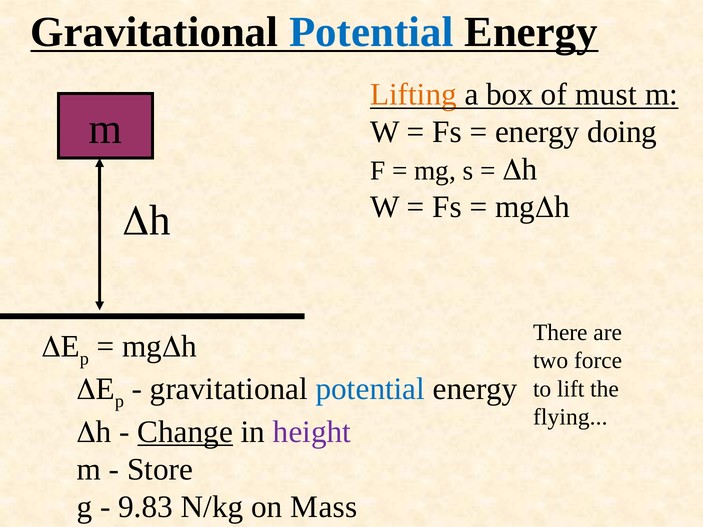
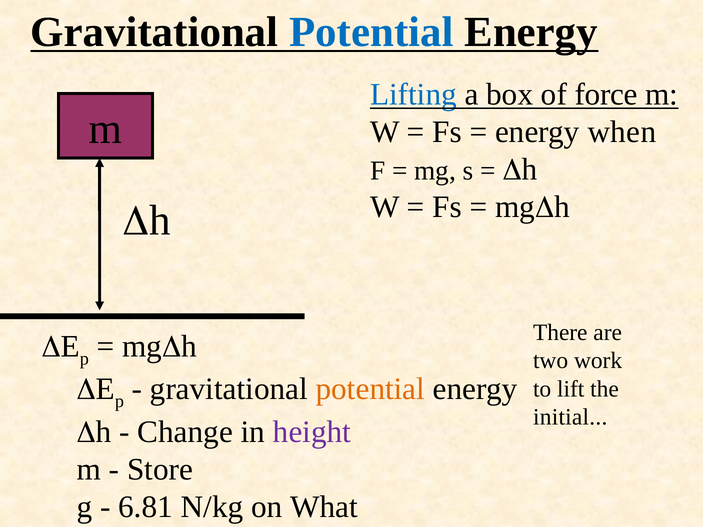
Lifting colour: orange -> blue (413, 95)
must: must -> force (606, 95)
doing: doing -> when (622, 132)
force: force -> work (598, 361)
potential colour: blue -> orange (370, 389)
flying: flying -> initial (570, 417)
Change underline: present -> none (185, 432)
9.83: 9.83 -> 6.81 (146, 507)
Mass: Mass -> What (324, 507)
